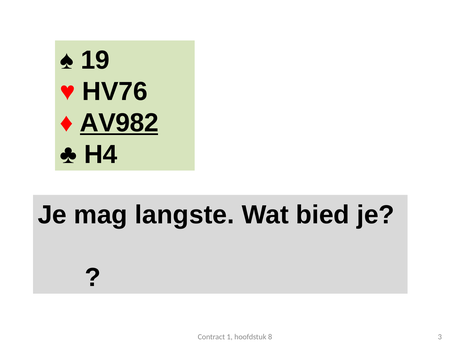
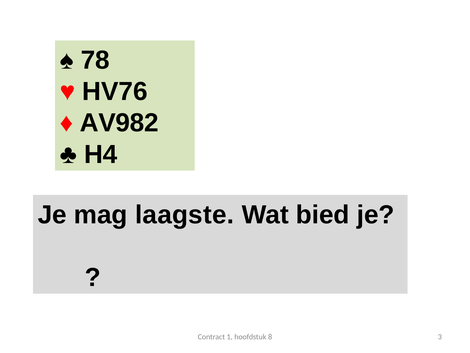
19: 19 -> 78 (95, 60)
AV982 underline: present -> none (119, 123)
langste: langste -> laagste (185, 214)
